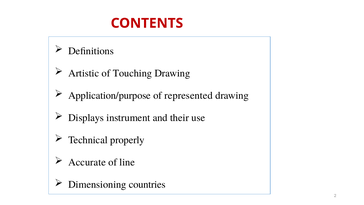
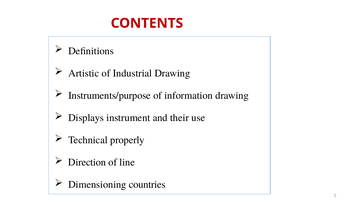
Touching: Touching -> Industrial (132, 73)
Application/purpose: Application/purpose -> Instruments/purpose (110, 95)
represented: represented -> information (189, 95)
Accurate: Accurate -> Direction (87, 162)
